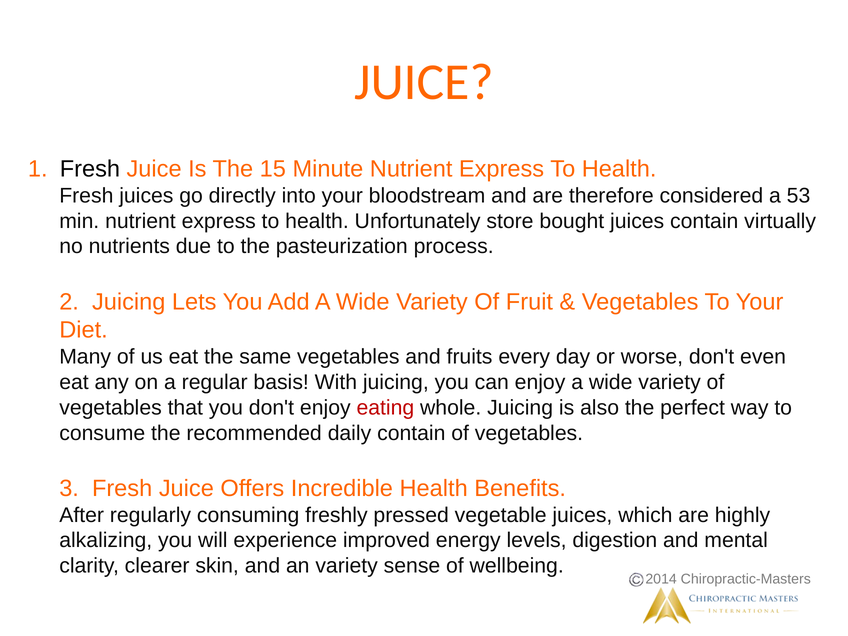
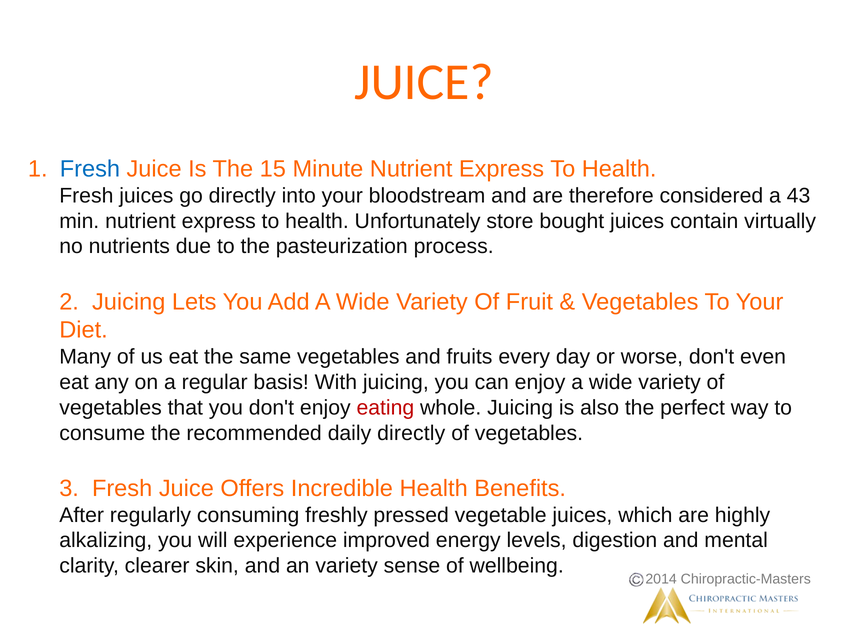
Fresh colour: black -> blue (90, 169)
53: 53 -> 43 (798, 196)
daily contain: contain -> directly (411, 433)
